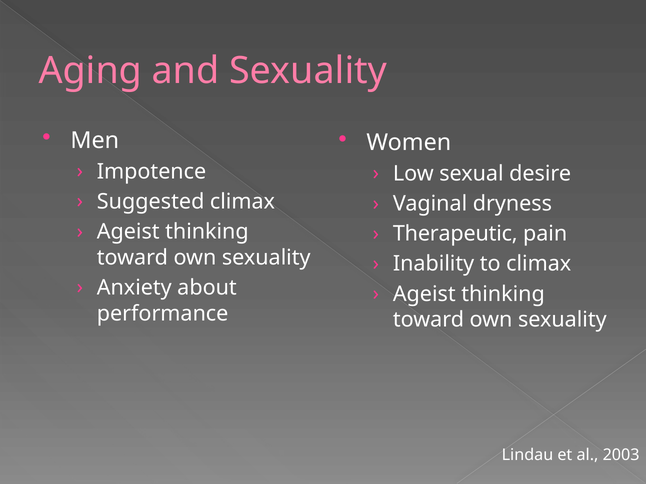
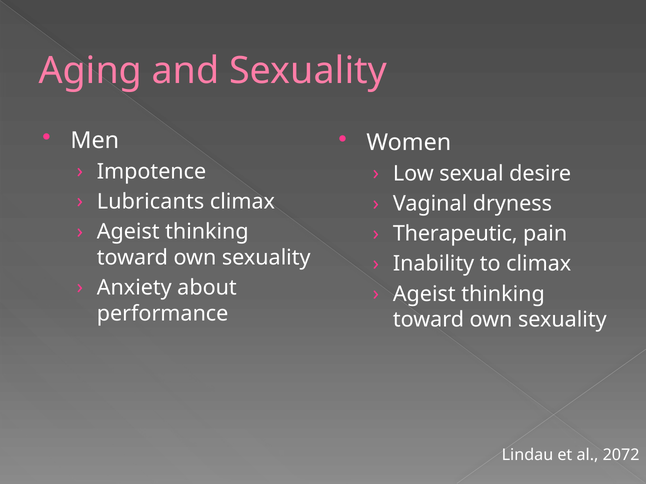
Suggested: Suggested -> Lubricants (151, 202)
2003: 2003 -> 2072 (621, 455)
